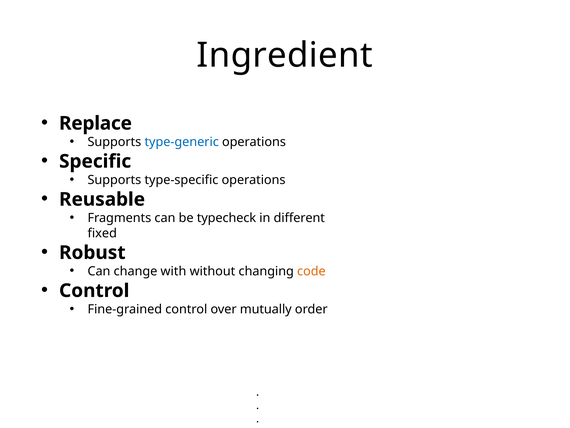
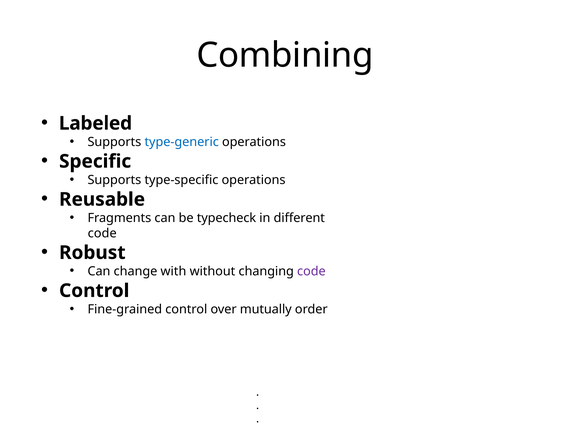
Ingredient: Ingredient -> Combining (285, 55)
Replace: Replace -> Labeled (95, 123)
fixed: fixed -> code (102, 233)
code colour: orange -> purple (311, 271)
